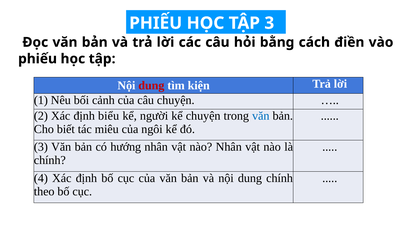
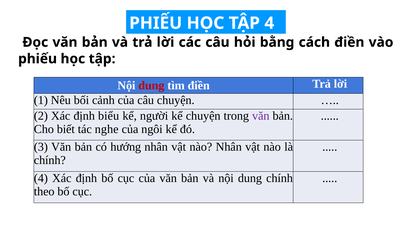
TẬP 3: 3 -> 4 (269, 23)
tìm kiện: kiện -> điền (199, 85)
văn colour: blue -> purple (261, 116)
miêu: miêu -> nghe (107, 129)
